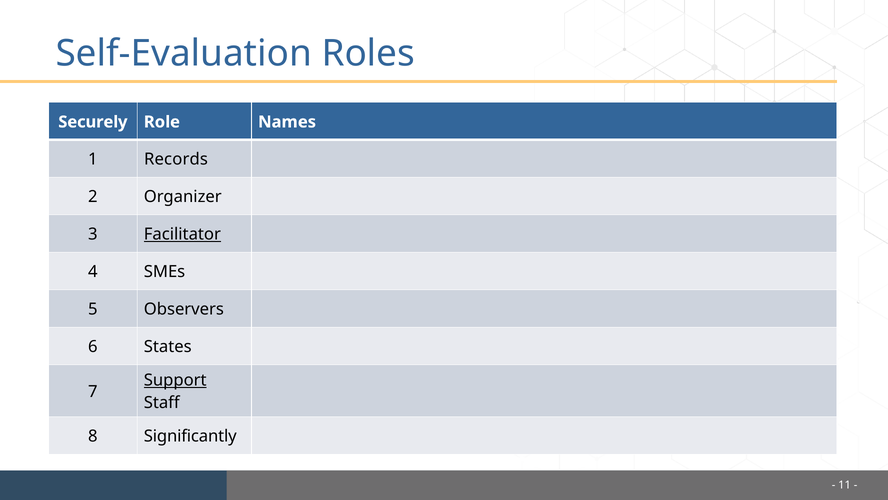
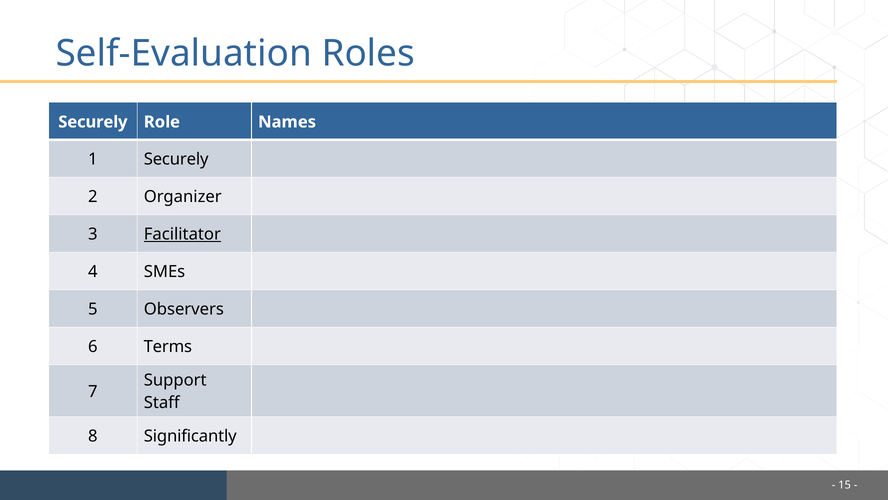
1 Records: Records -> Securely (176, 159)
States: States -> Terms (168, 347)
Support underline: present -> none (175, 380)
11: 11 -> 15 (845, 485)
